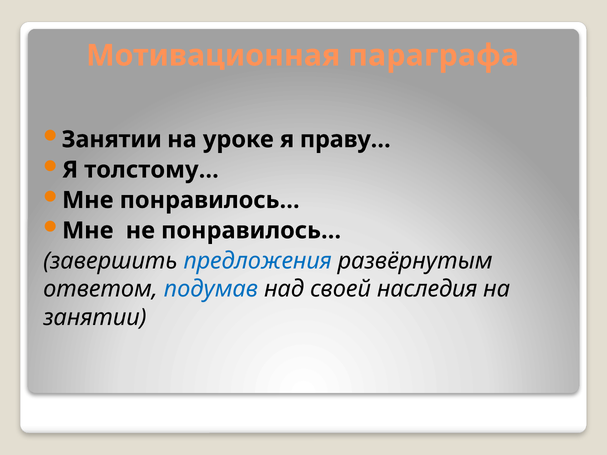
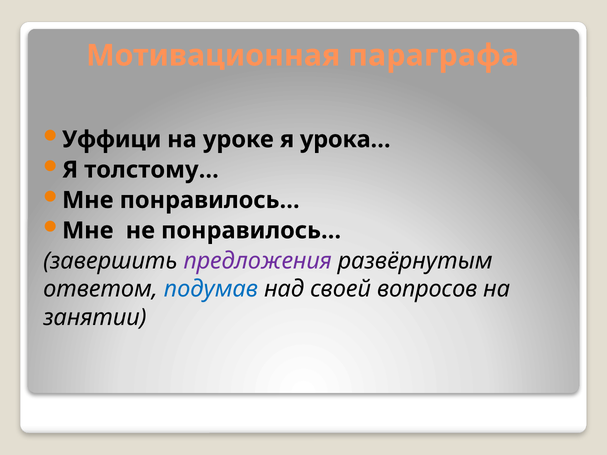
Занятии: Занятии -> Уффици (112, 140)
праву…: праву… -> урока… (345, 140)
предложения colour: blue -> purple (258, 261)
наследия: наследия -> вопросов (427, 289)
